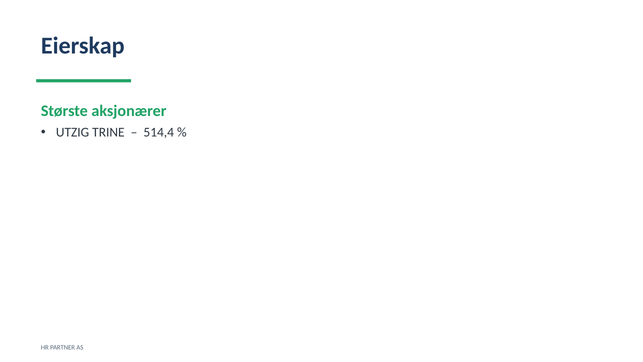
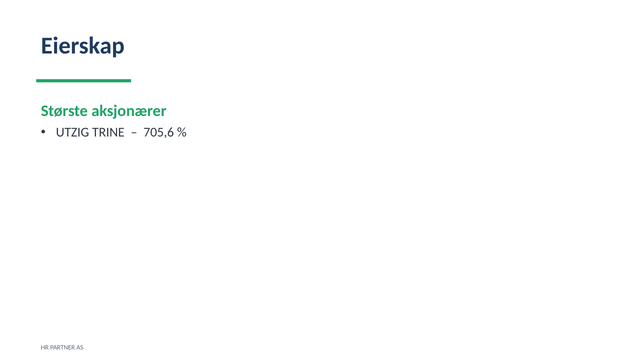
514,4: 514,4 -> 705,6 (159, 132)
